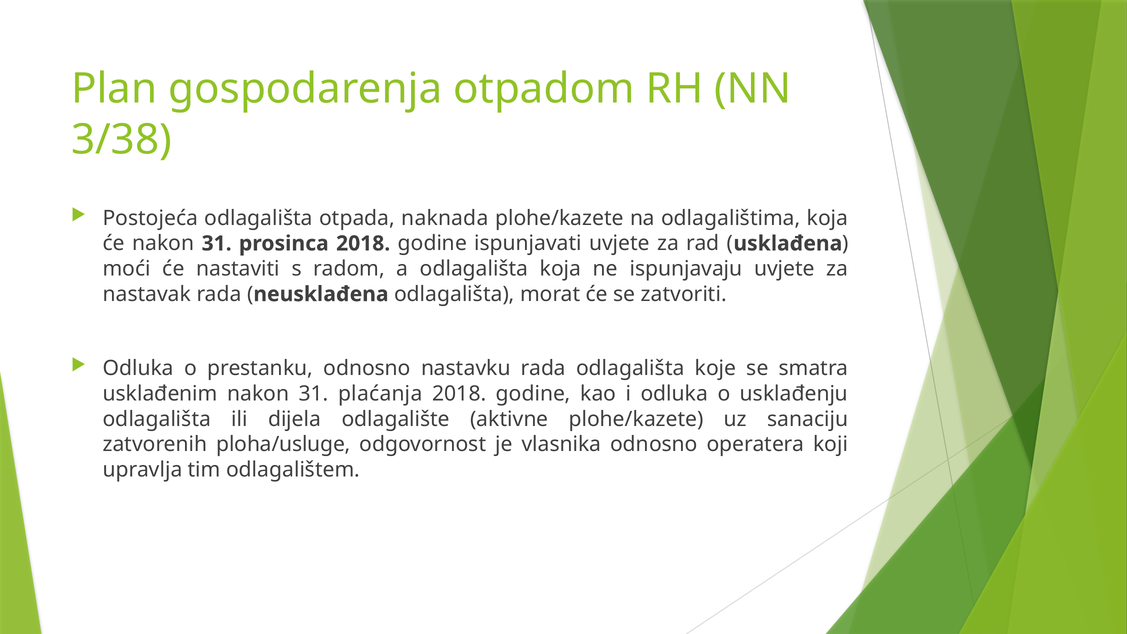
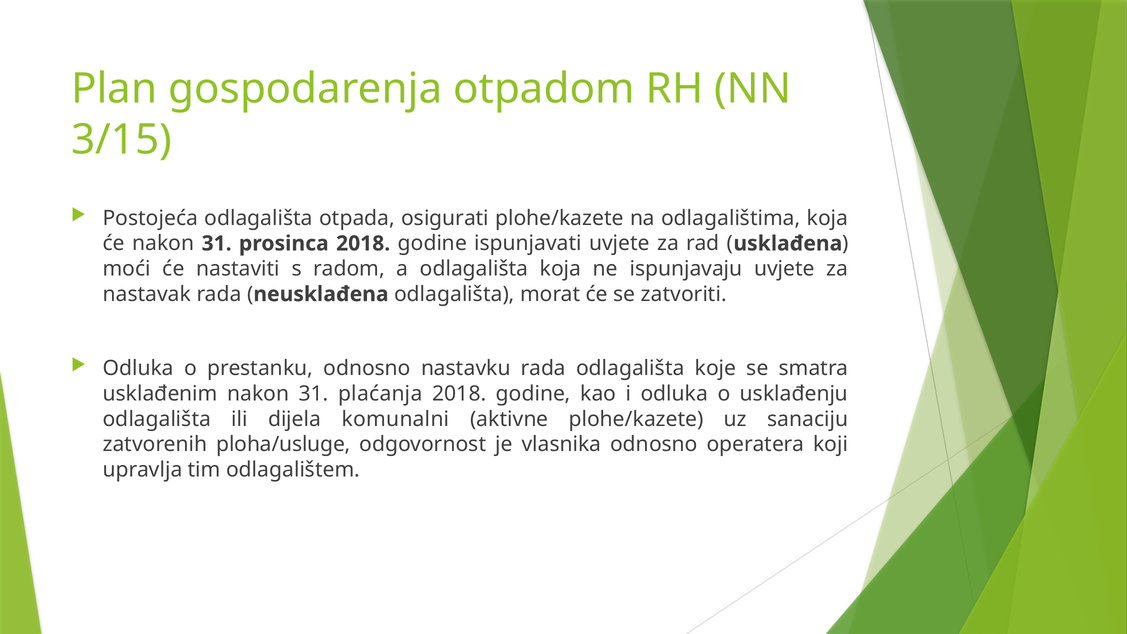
3/38: 3/38 -> 3/15 (121, 140)
naknada: naknada -> osigurati (445, 218)
odlagalište: odlagalište -> komunalni (396, 419)
